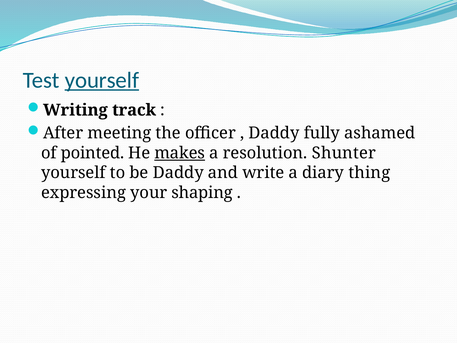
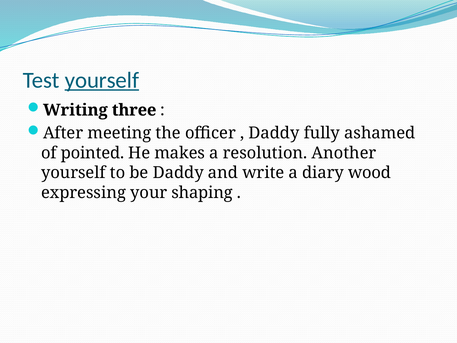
track: track -> three (134, 110)
makes underline: present -> none (180, 153)
Shunter: Shunter -> Another (344, 153)
thing: thing -> wood (370, 173)
